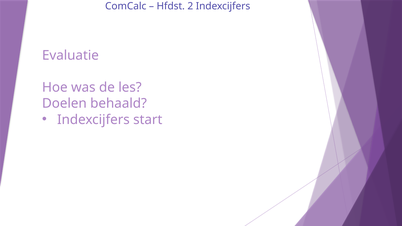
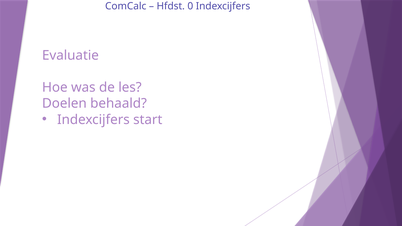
2: 2 -> 0 (190, 6)
